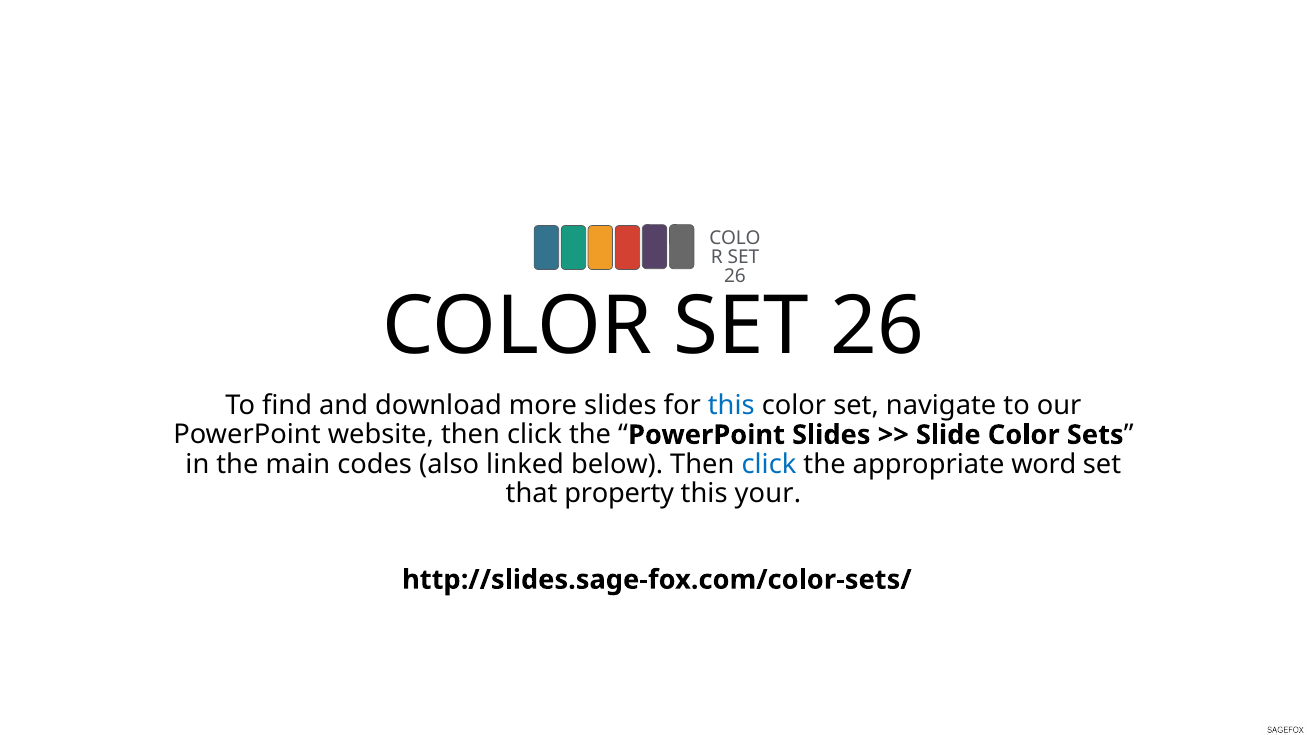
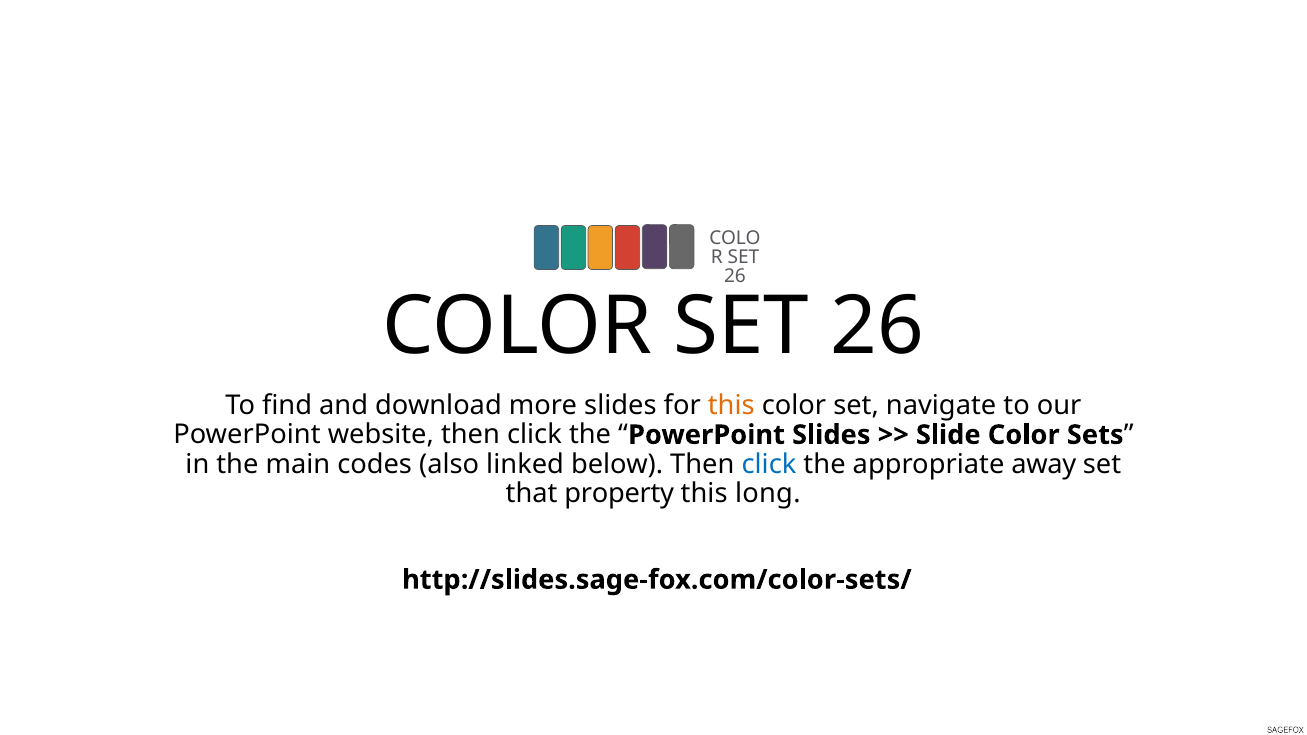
this colour: blue -> orange (731, 406)
word: word -> away (1044, 464)
your: your -> long (768, 494)
